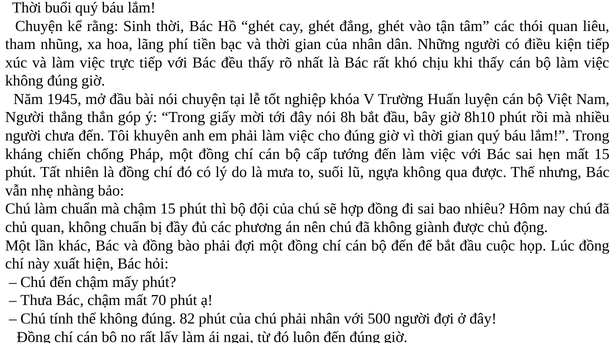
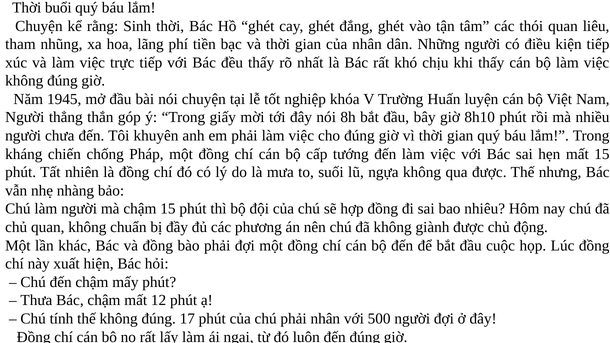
làm chuẩn: chuẩn -> người (79, 209)
70: 70 -> 12 (159, 300)
82: 82 -> 17 (187, 319)
